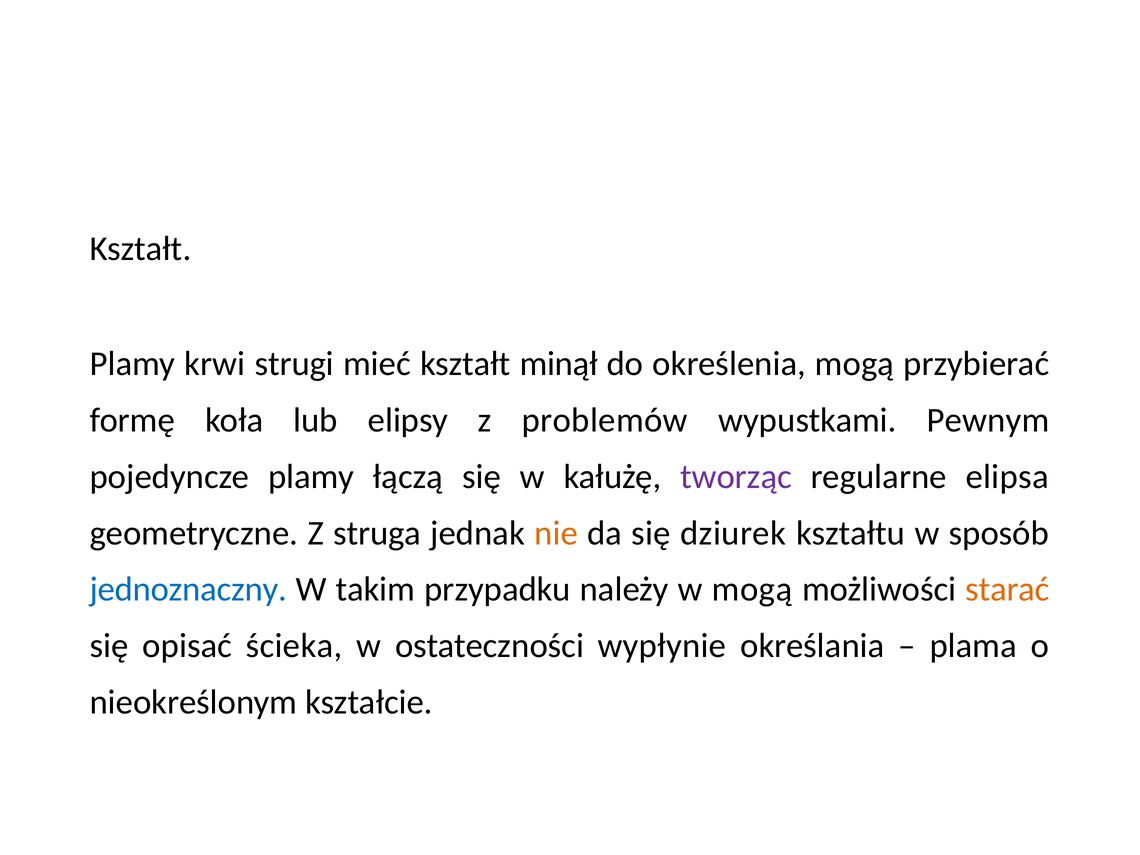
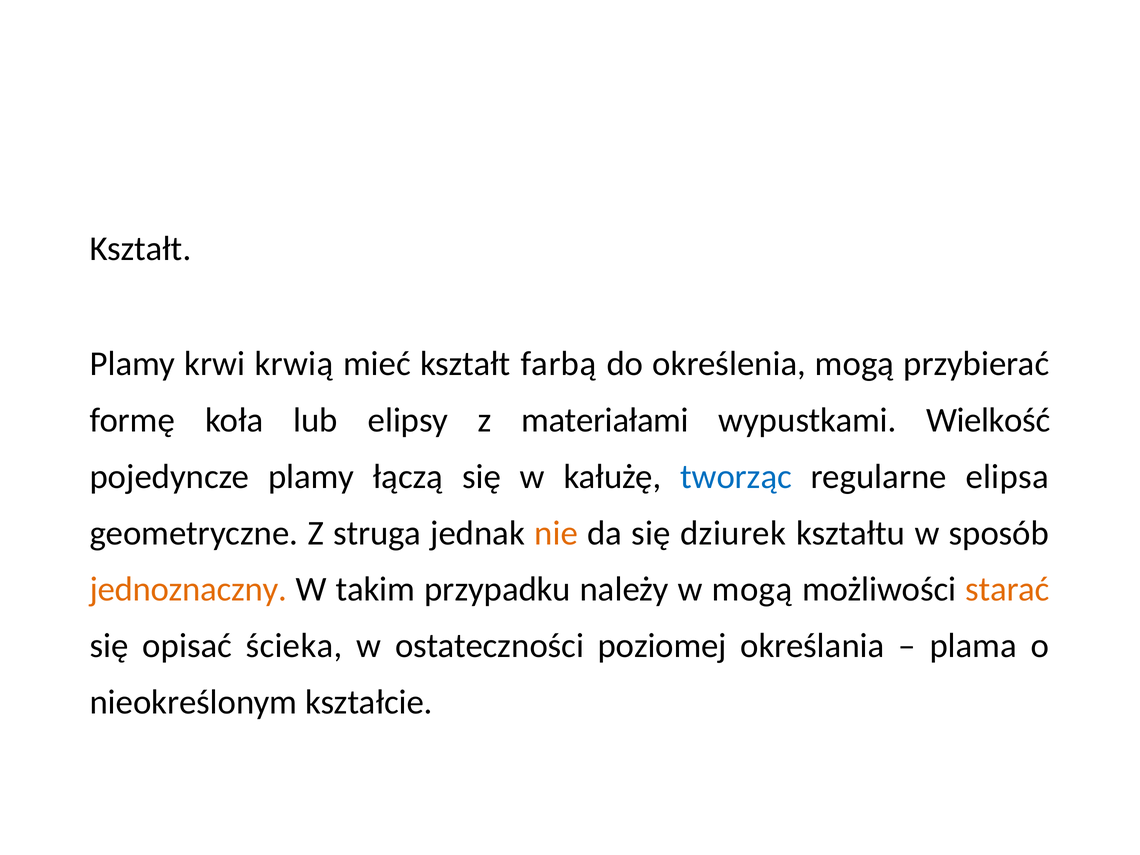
strugi: strugi -> krwią (294, 364)
minął: minął -> farbą (558, 364)
problemów: problemów -> materiałami (605, 420)
Pewnym: Pewnym -> Wielkość (988, 420)
tworząc colour: purple -> blue (736, 477)
jednoznaczny colour: blue -> orange (188, 589)
wypłynie: wypłynie -> poziomej (662, 646)
